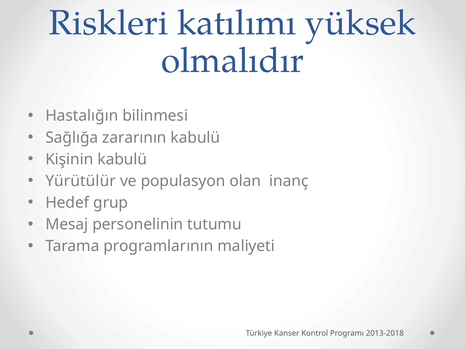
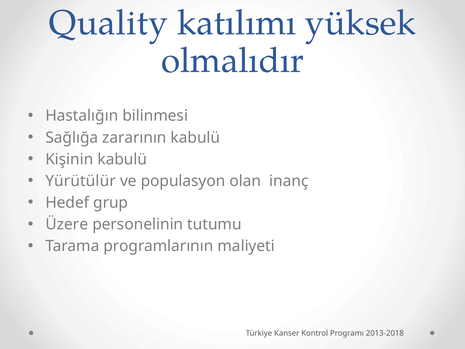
Riskleri: Riskleri -> Quality (108, 23)
Mesaj: Mesaj -> Üzere (67, 224)
